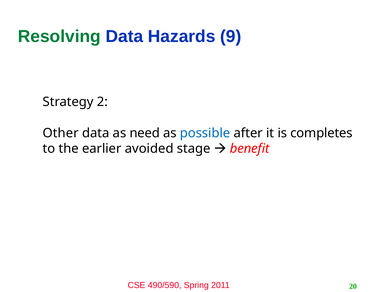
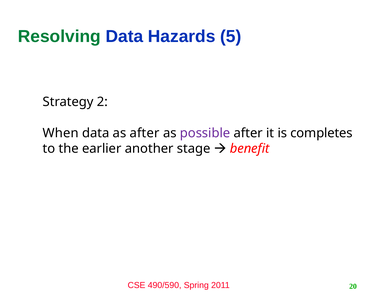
9: 9 -> 5 (231, 36)
Other: Other -> When (61, 133)
as need: need -> after (145, 133)
possible colour: blue -> purple (205, 133)
avoided: avoided -> another (149, 149)
